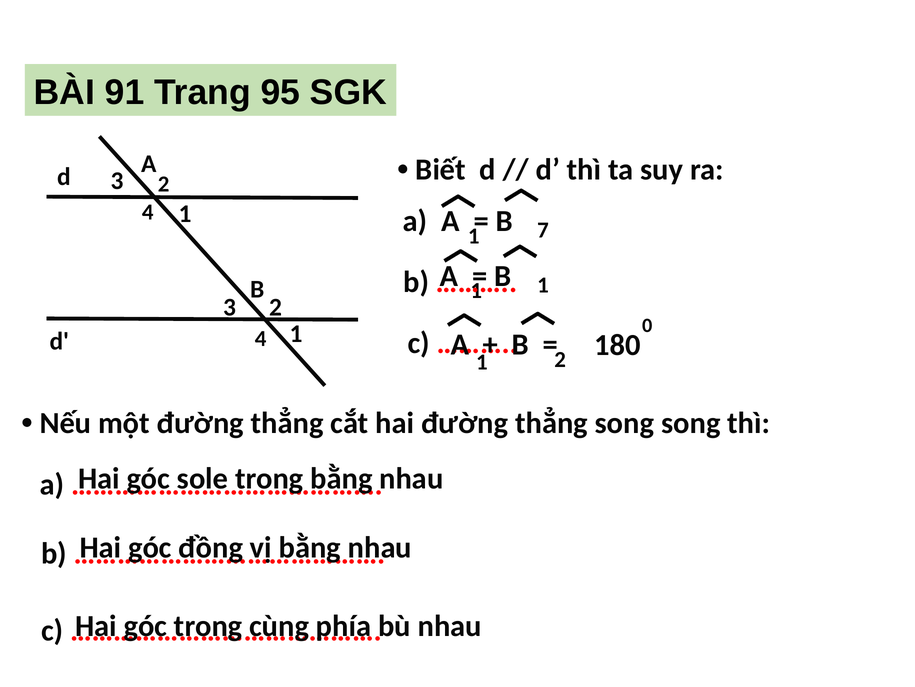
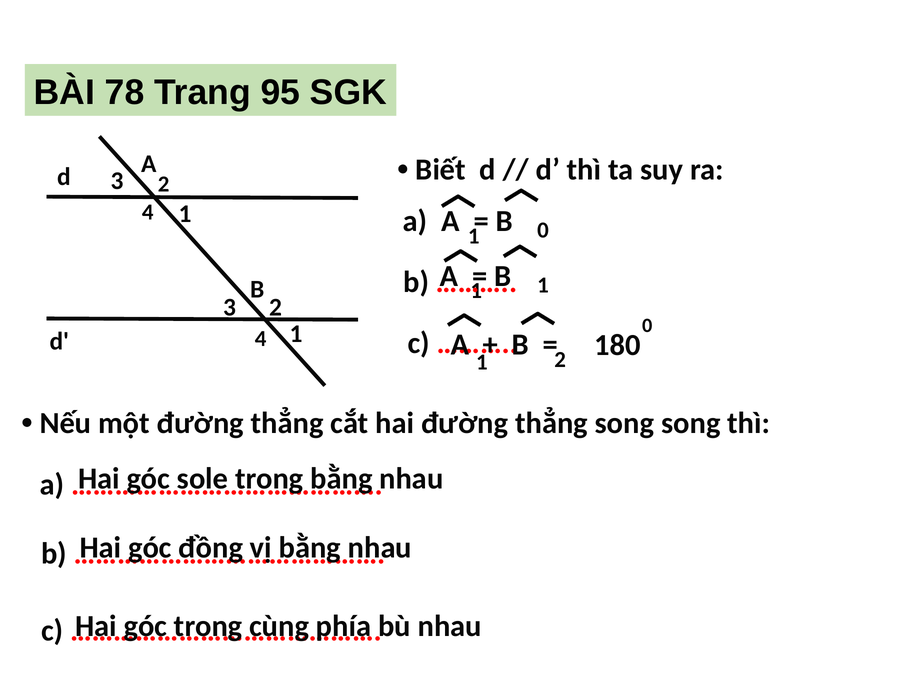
91: 91 -> 78 (125, 92)
1 7: 7 -> 0 (543, 230)
